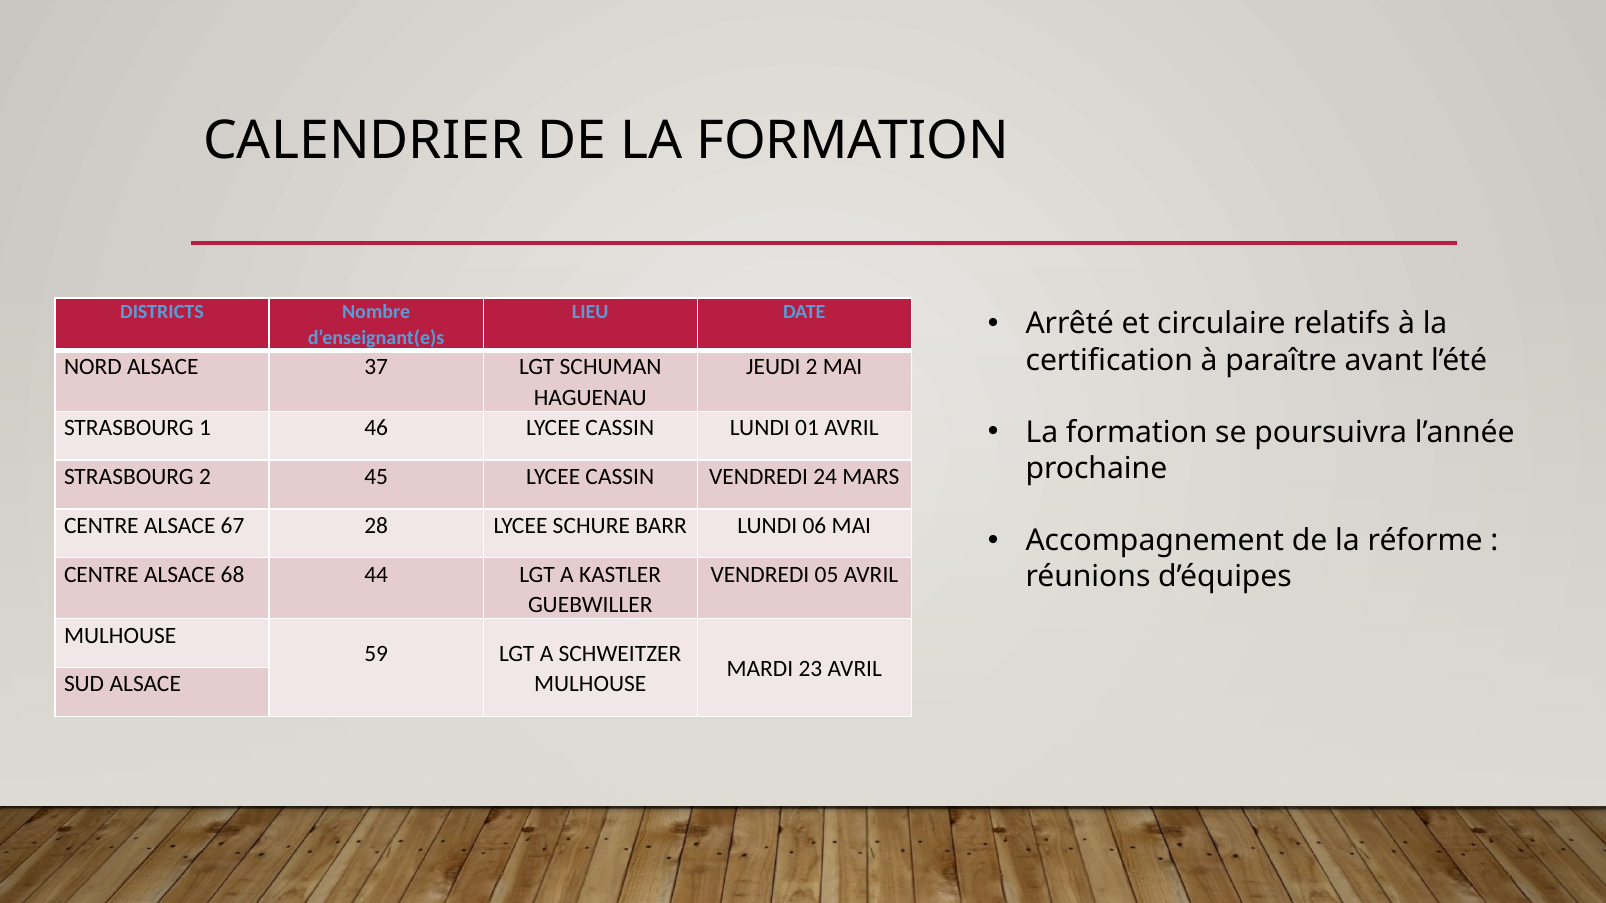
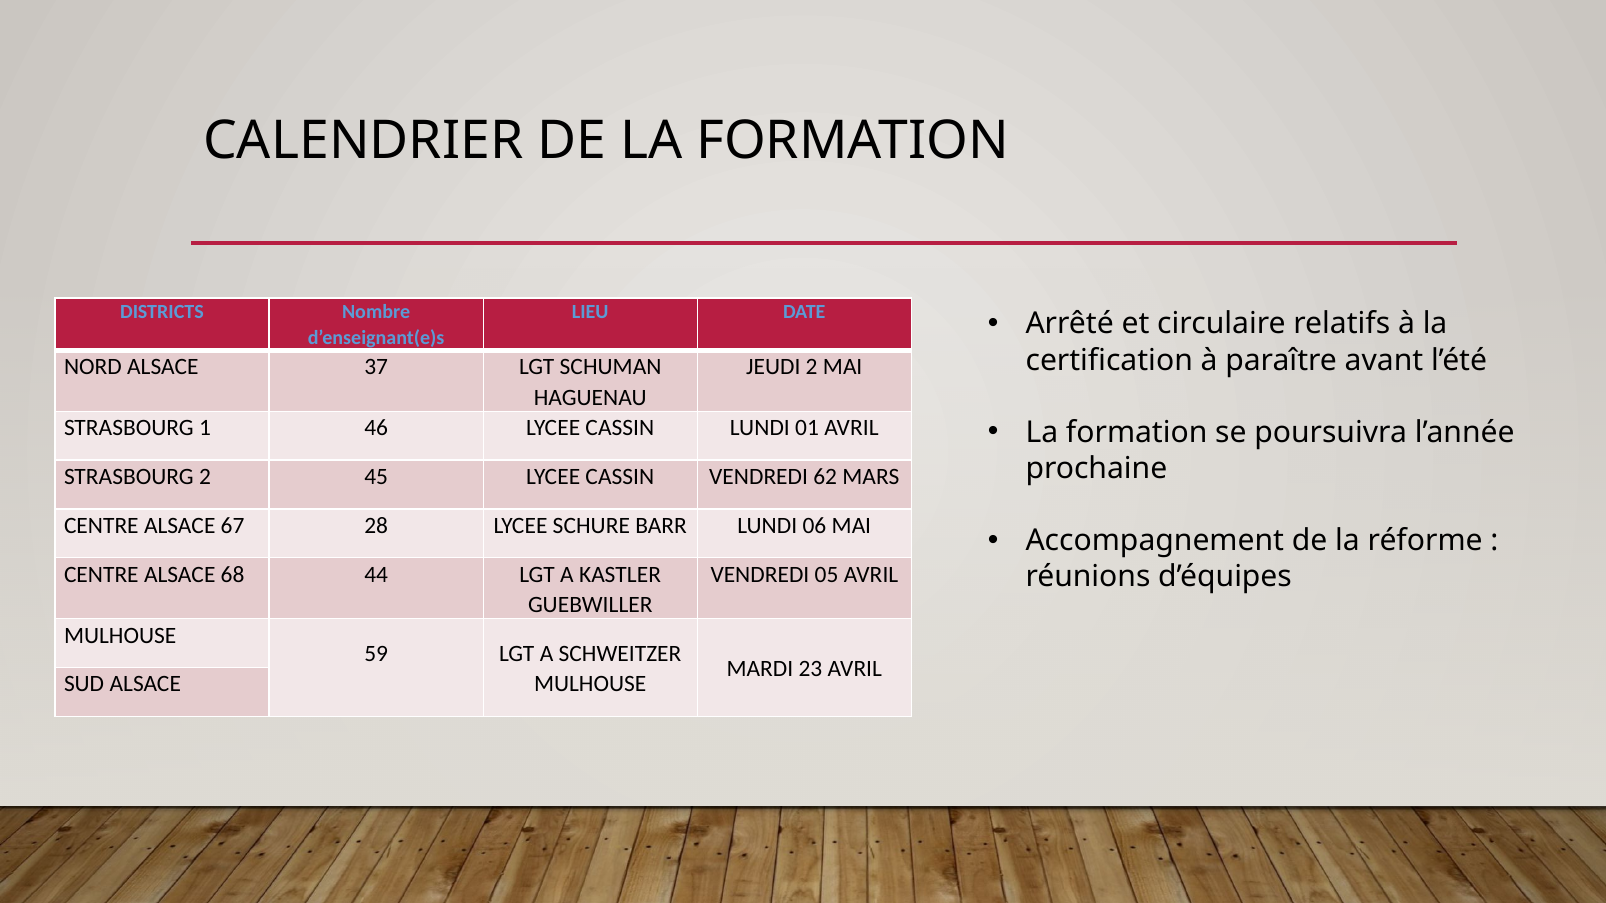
24: 24 -> 62 (825, 477)
